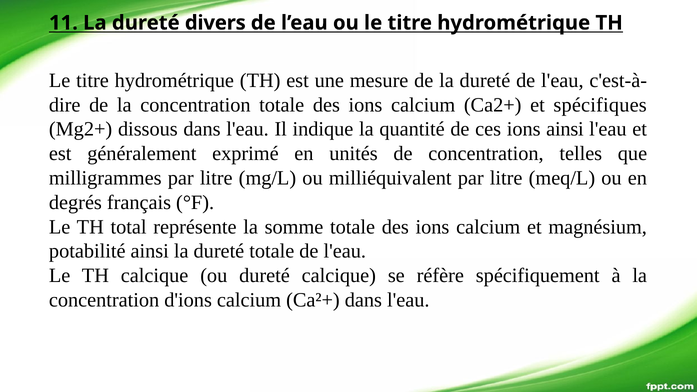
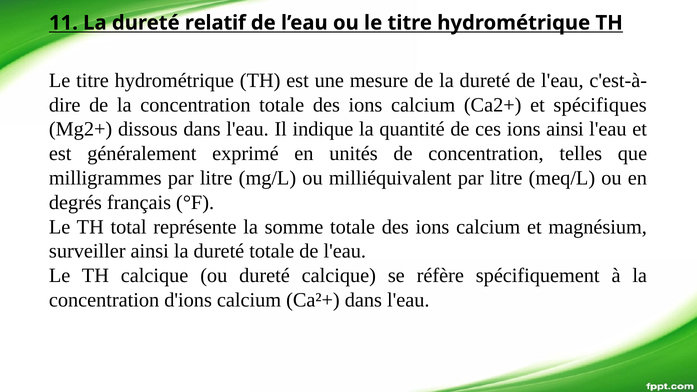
divers: divers -> relatif (215, 23)
potabilité: potabilité -> surveiller (87, 251)
